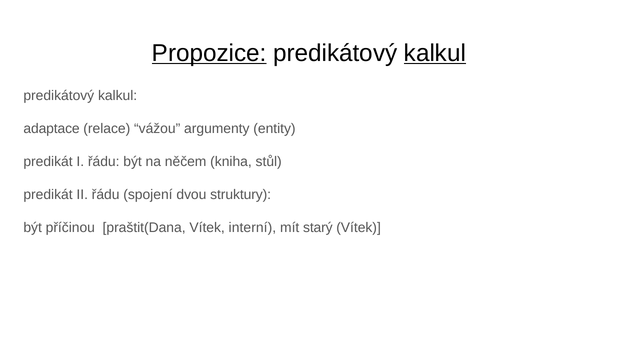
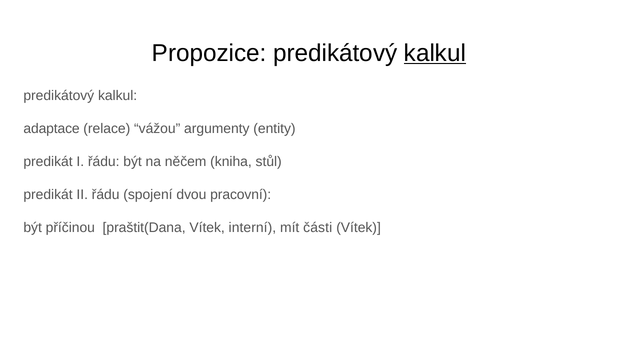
Propozice underline: present -> none (209, 53)
struktury: struktury -> pracovní (241, 194)
starý: starý -> části (318, 227)
